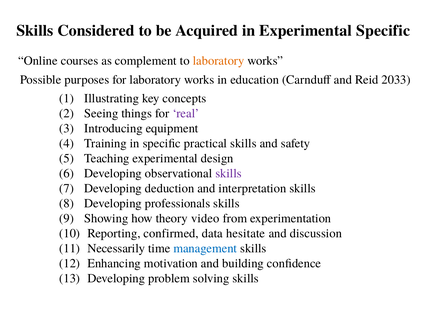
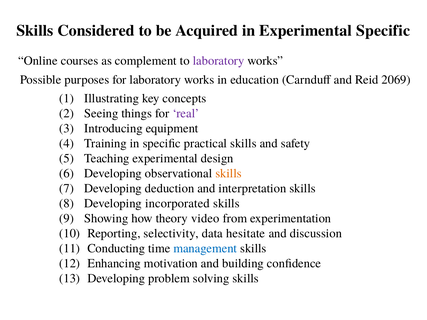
laboratory colour: orange -> purple (219, 61)
2033: 2033 -> 2069 (396, 80)
skills colour: purple -> orange (229, 173)
professionals: professionals -> incorporated (178, 204)
confirmed: confirmed -> selectivity (171, 234)
Necessarily: Necessarily -> Conducting (116, 249)
